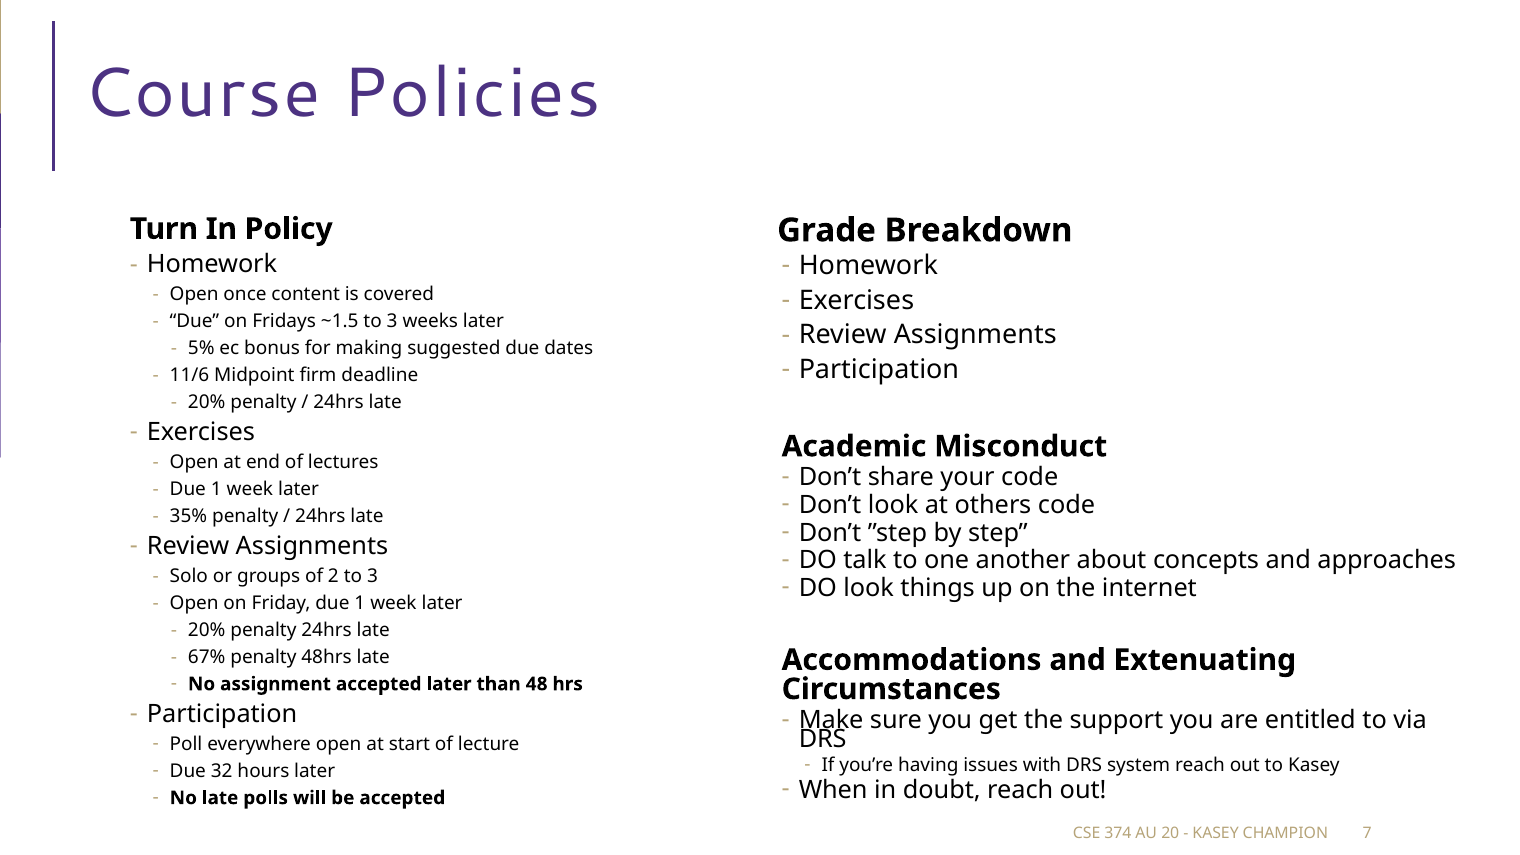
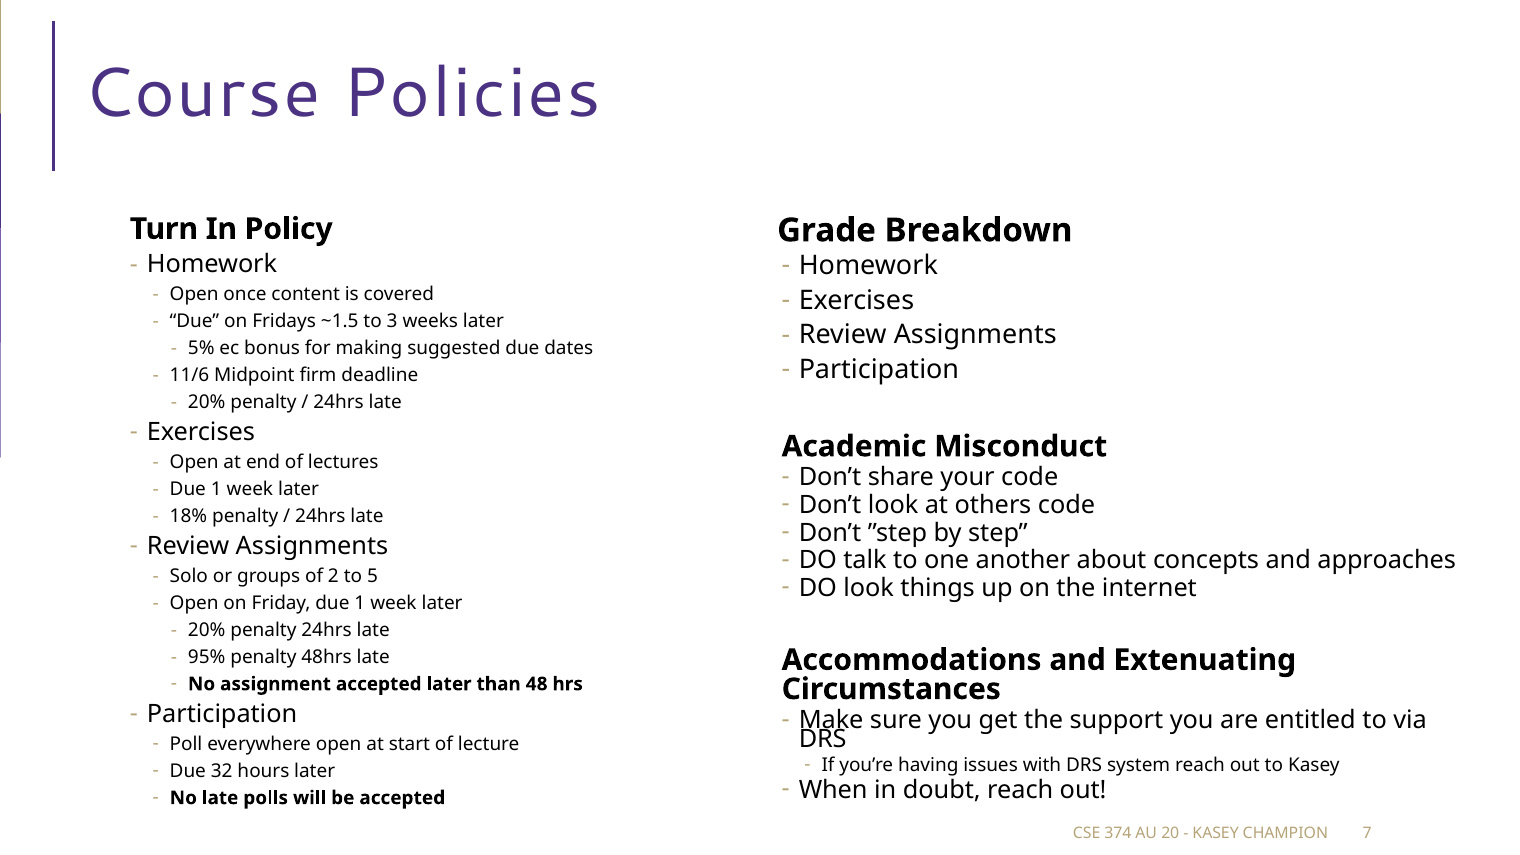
35%: 35% -> 18% (188, 516)
2 to 3: 3 -> 5 (372, 576)
67%: 67% -> 95% (207, 657)
